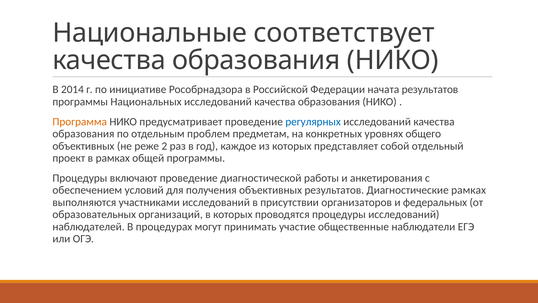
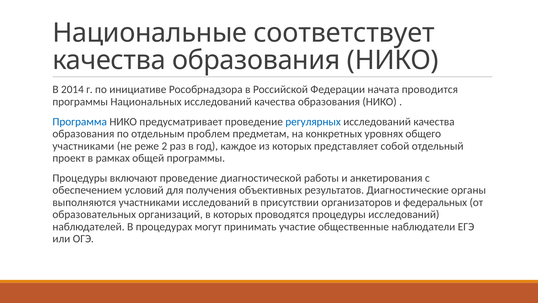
начата результатов: результатов -> проводится (430, 89)
Программа colour: orange -> blue (80, 122)
объективных: объективных -> участниками (83, 146)
Диагностические рамках: рамках -> органы (469, 190)
